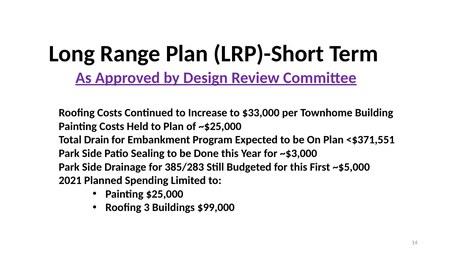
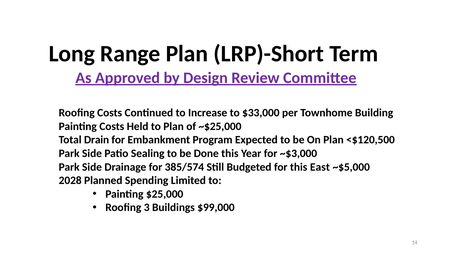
<$371,551: <$371,551 -> <$120,500 (371, 140)
385/283: 385/283 -> 385/574 (184, 167)
First: First -> East (320, 167)
2021: 2021 -> 2028 (70, 181)
